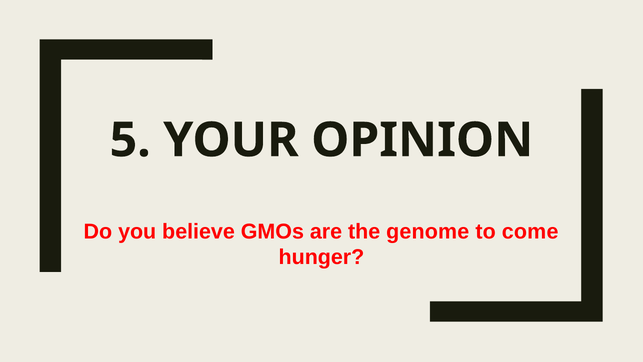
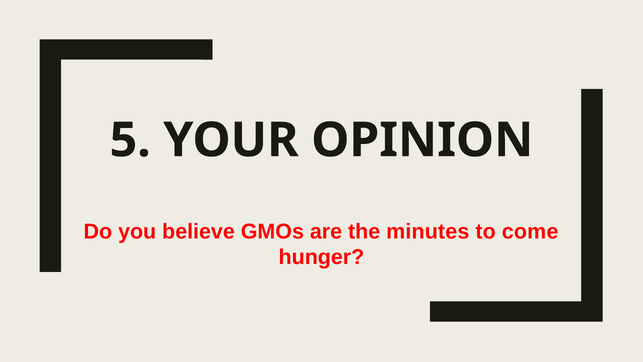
genome: genome -> minutes (428, 231)
